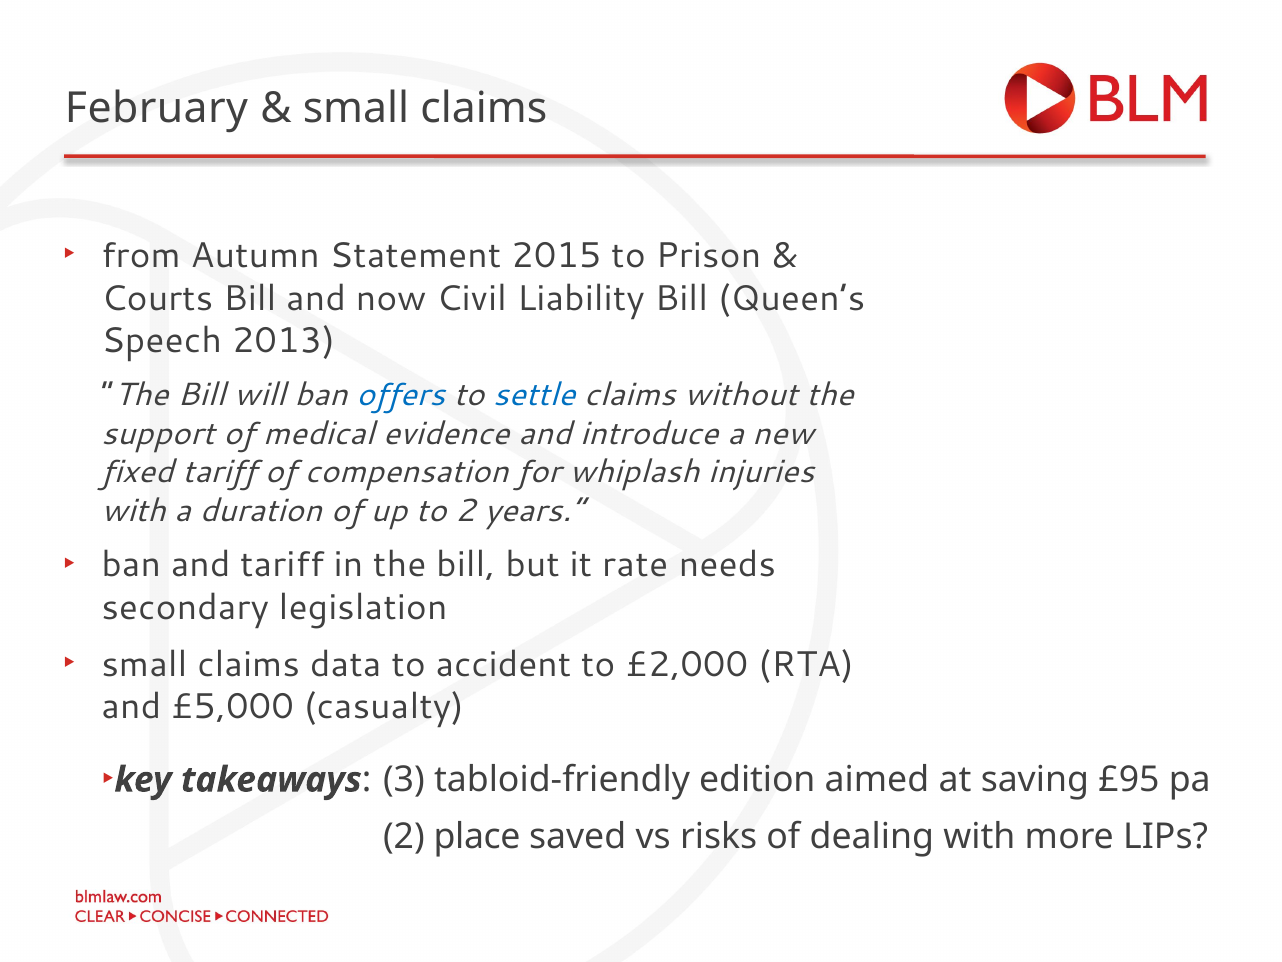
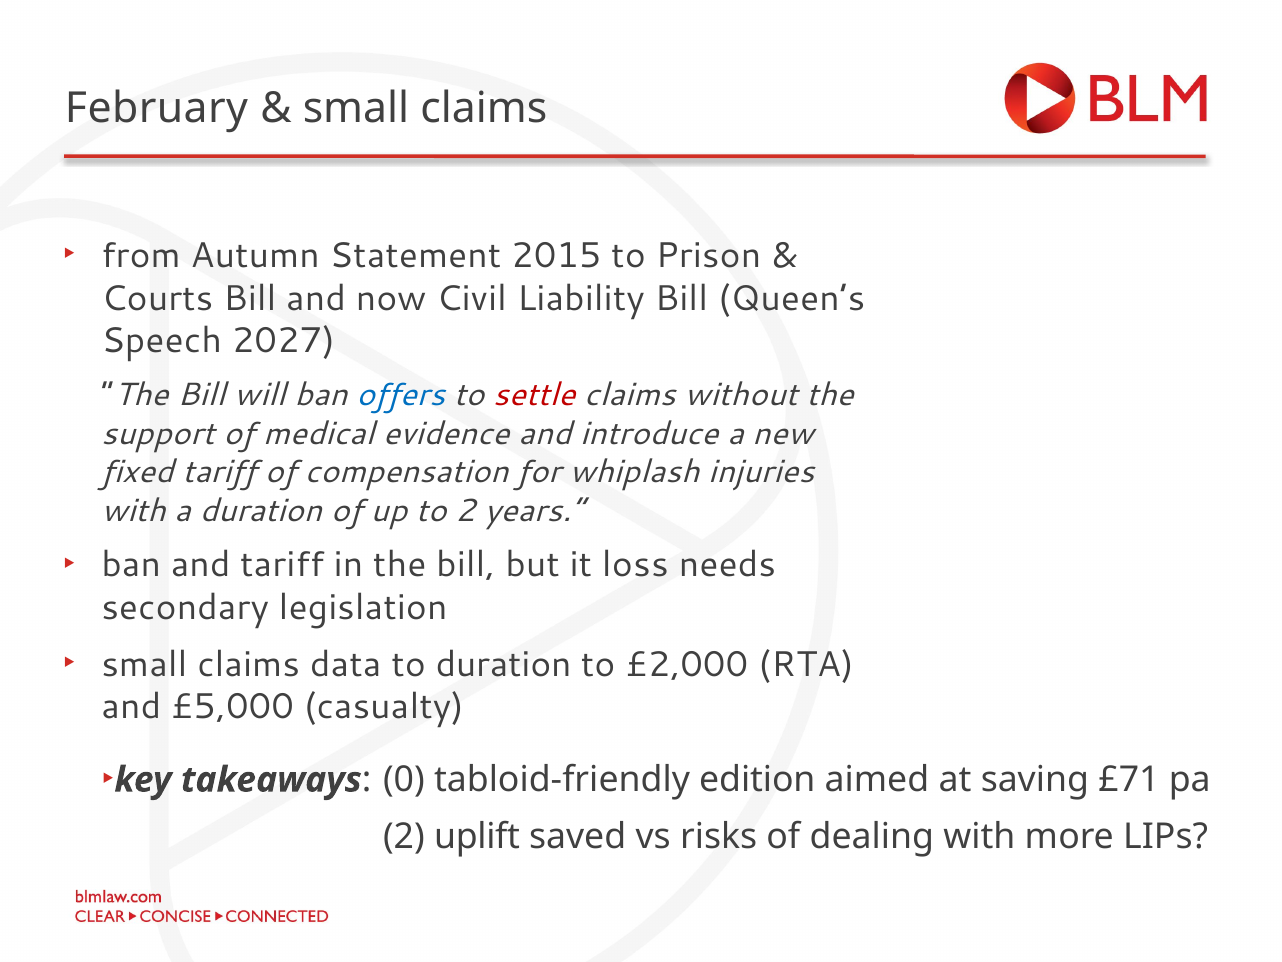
2013: 2013 -> 2027 (284, 341)
settle colour: blue -> red (534, 395)
rate: rate -> loss (635, 565)
to accident: accident -> duration (504, 664)
3: 3 -> 0 (404, 779)
£95: £95 -> £71 (1129, 779)
place: place -> uplift (477, 836)
